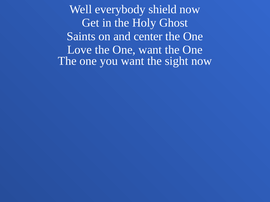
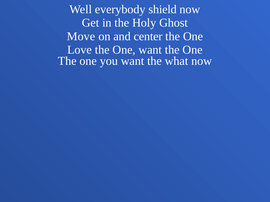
Saints: Saints -> Move (81, 36)
sight: sight -> what (177, 61)
